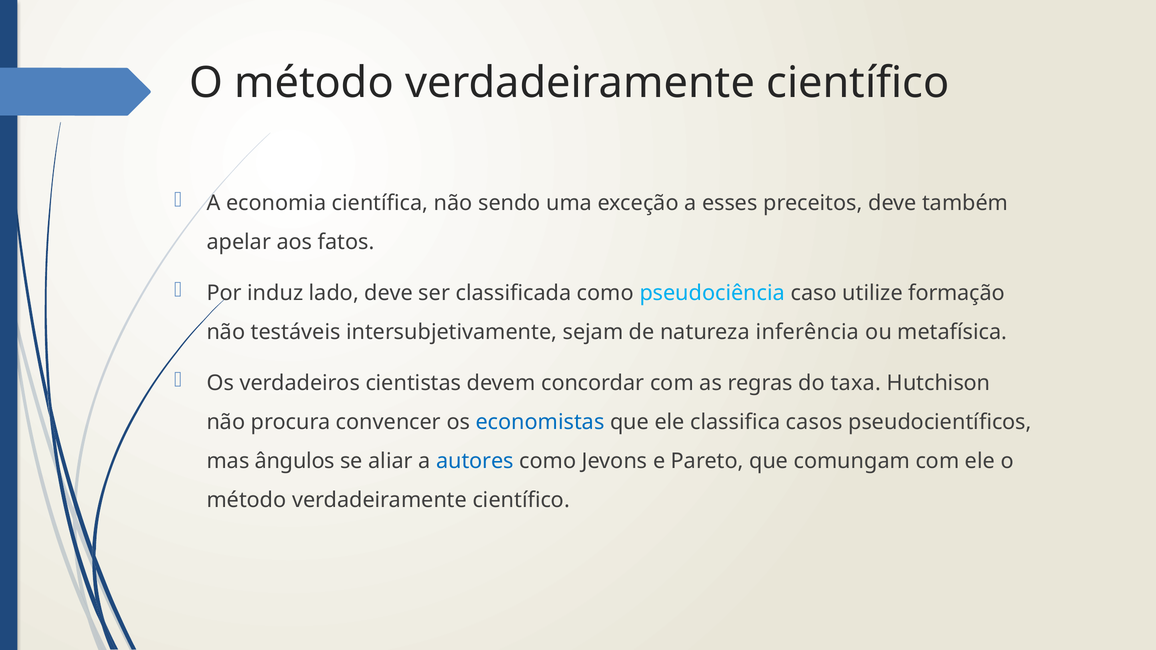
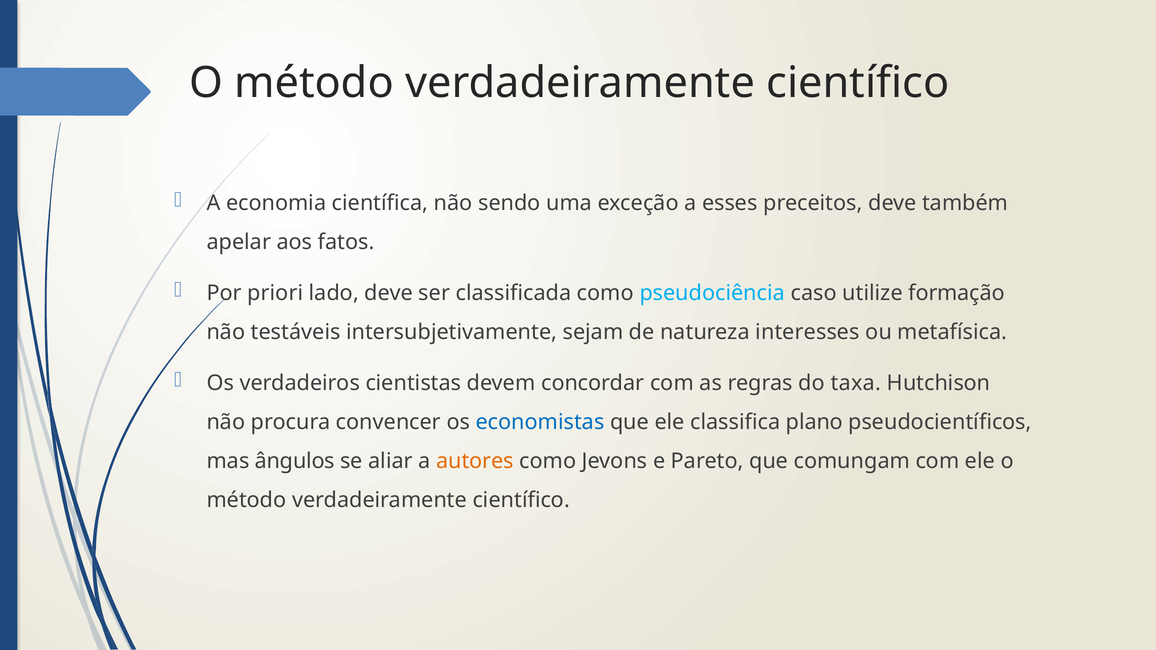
induz: induz -> priori (275, 293)
inferência: inferência -> interesses (808, 332)
casos: casos -> plano (814, 422)
autores colour: blue -> orange (475, 461)
